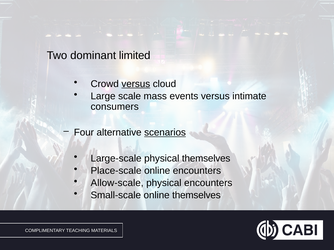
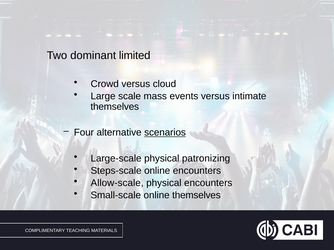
versus underline: present -> none (136, 84)
consumers: consumers -> themselves (115, 107)
physical themselves: themselves -> patronizing (206, 159)
Place-scale: Place-scale -> Steps-scale (116, 171)
